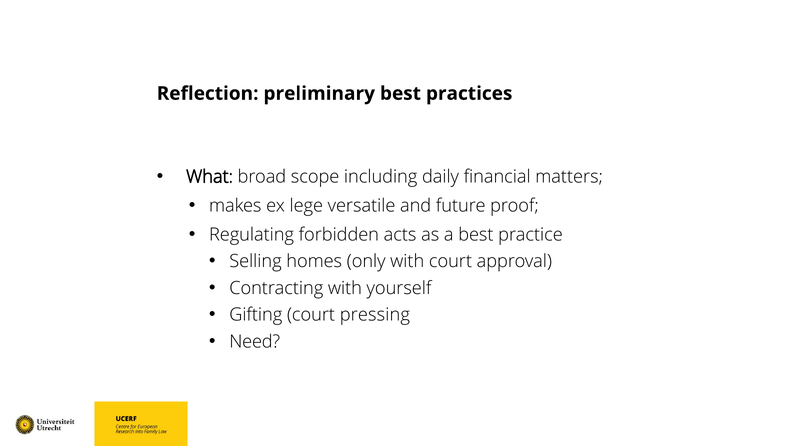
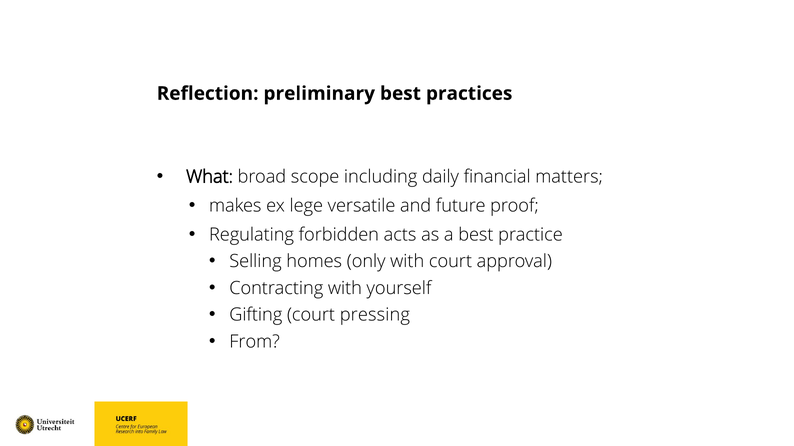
Need: Need -> From (255, 342)
